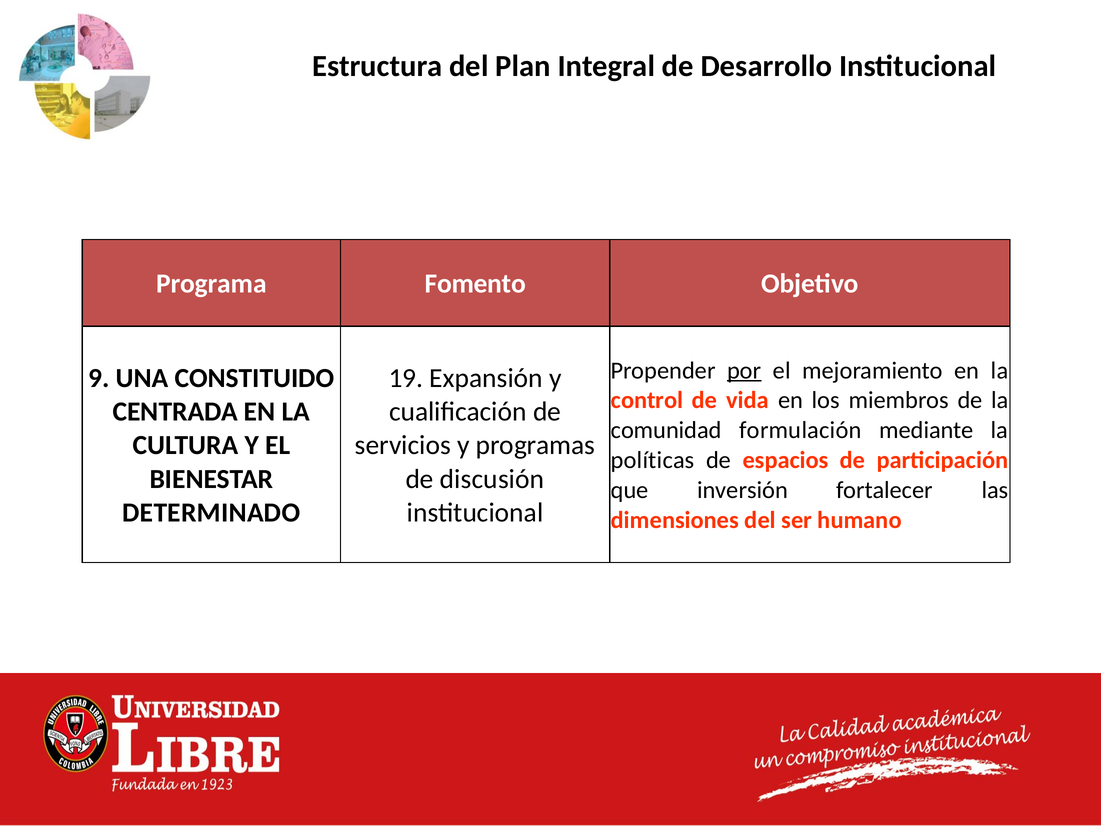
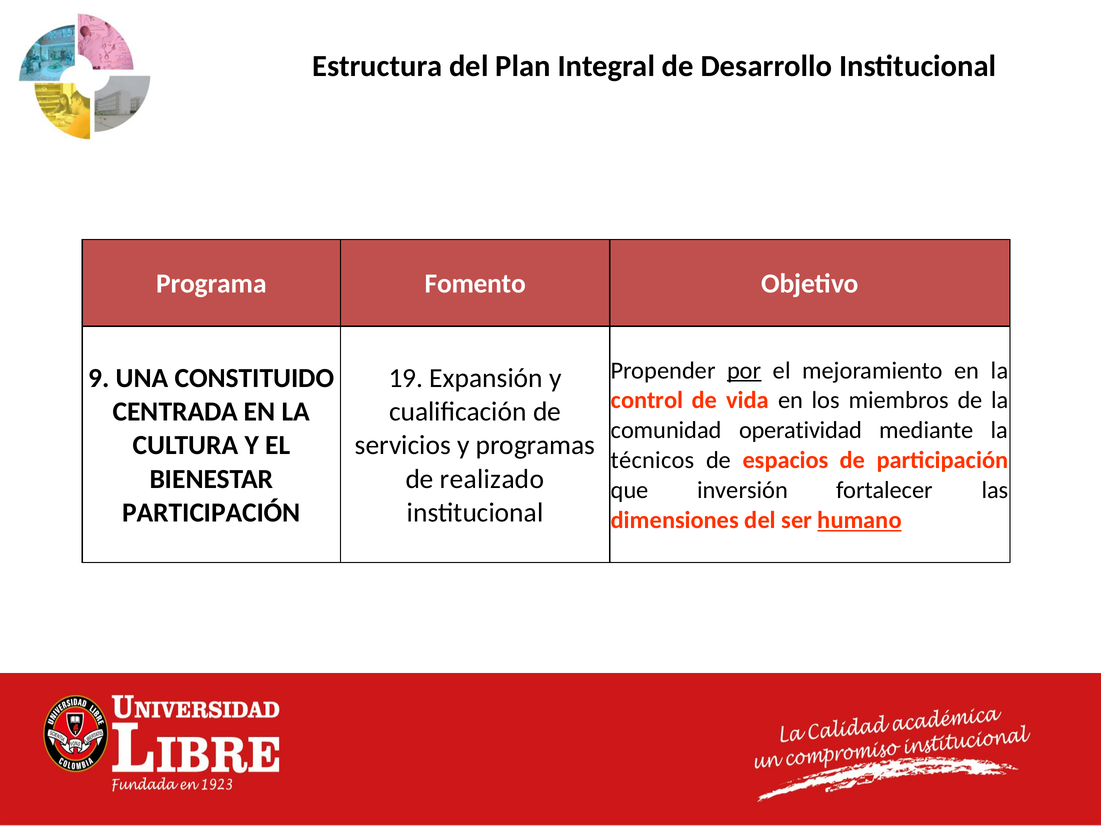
formulación: formulación -> operatividad (801, 430)
políticas: políticas -> técnicos (653, 460)
discusión: discusión -> realizado (492, 479)
DETERMINADO: DETERMINADO -> PARTICIPACIÓN (211, 512)
humano underline: none -> present (860, 520)
